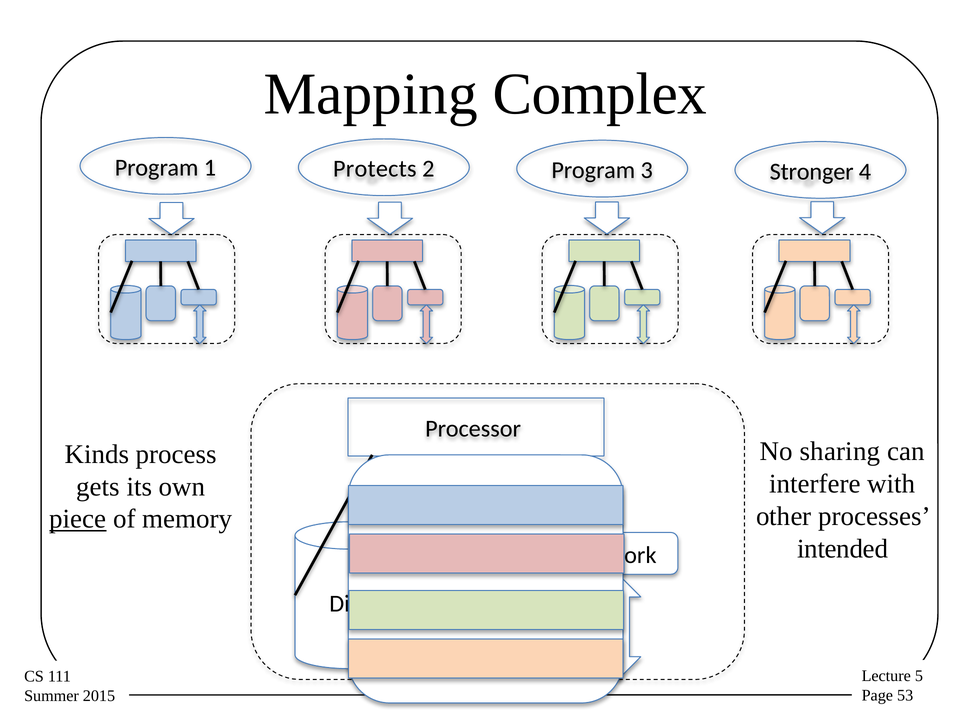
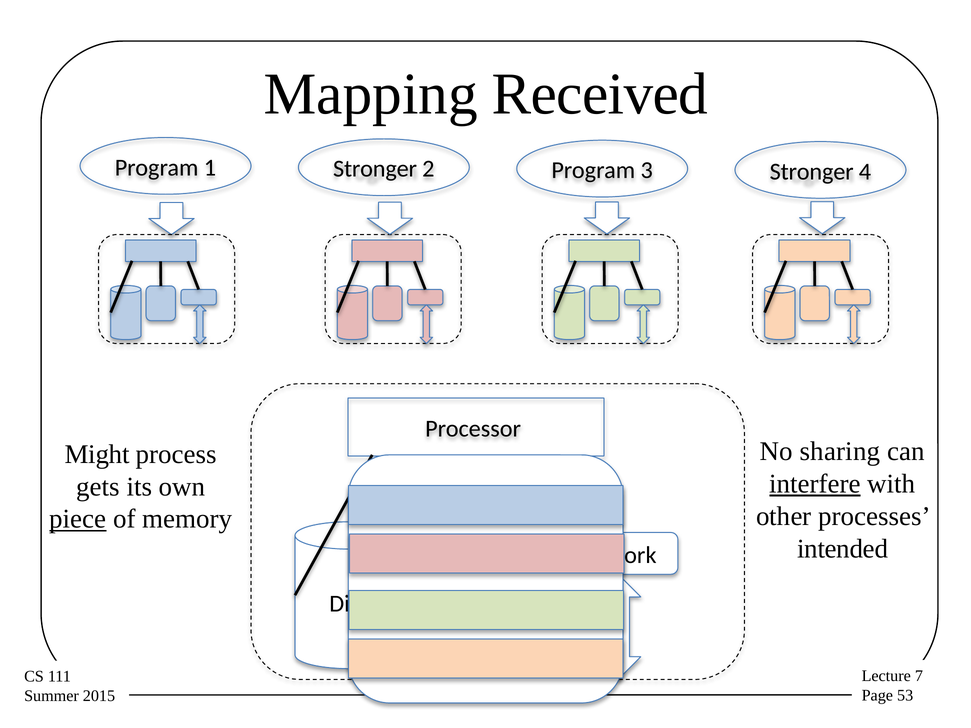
Complex: Complex -> Received (600, 94)
1 Protects: Protects -> Stronger (375, 169)
Kinds: Kinds -> Might (97, 454)
interfere underline: none -> present (815, 484)
5: 5 -> 7 (919, 676)
